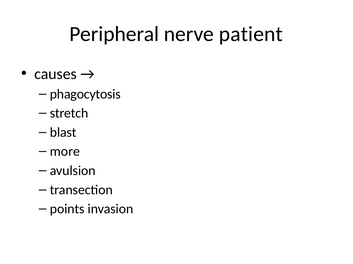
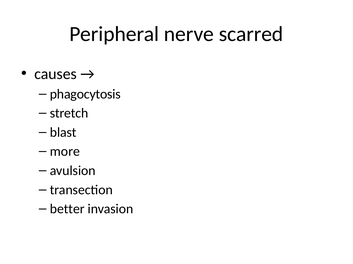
patient: patient -> scarred (251, 34)
points: points -> better (67, 209)
